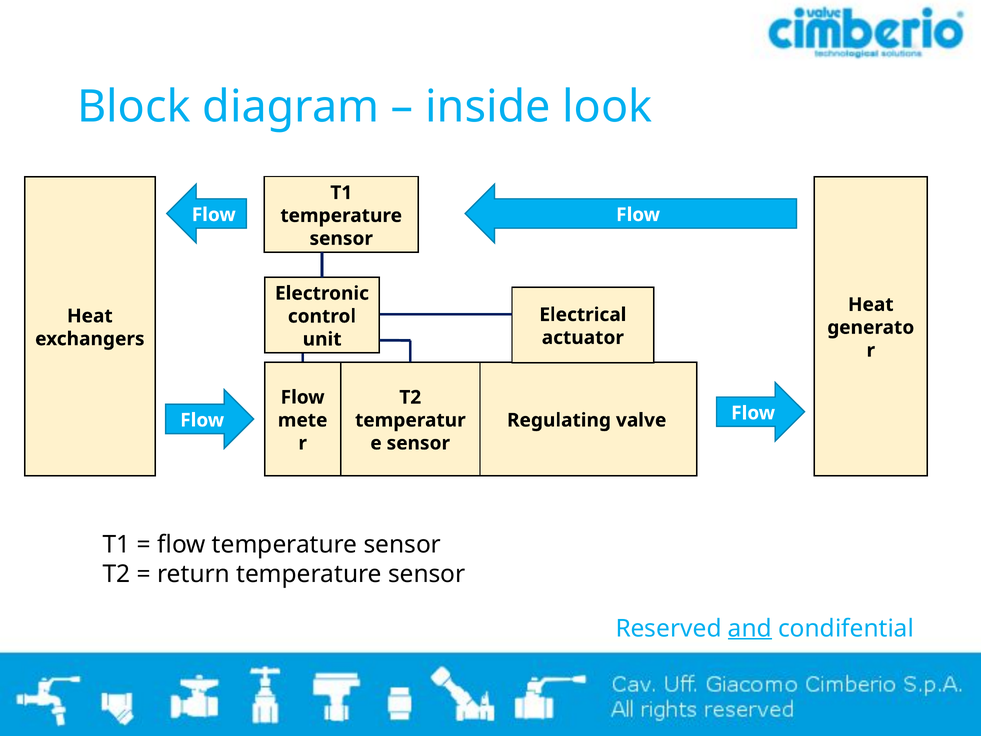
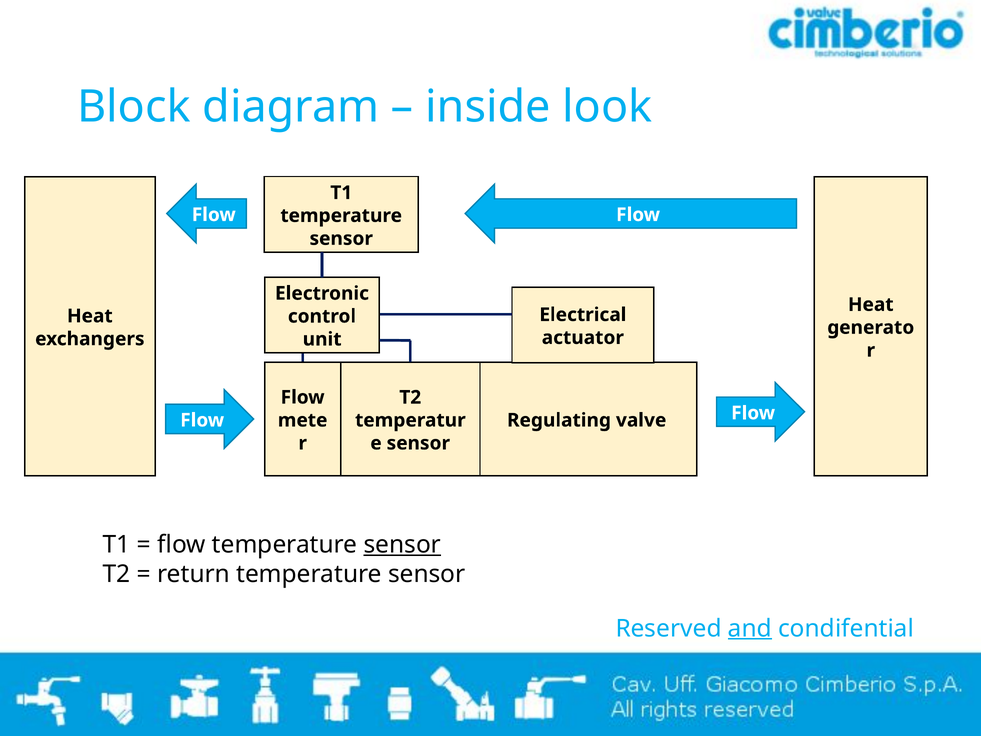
sensor underline: none -> present (402, 545)
